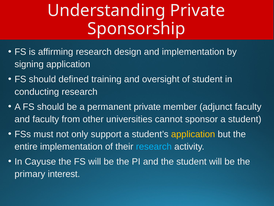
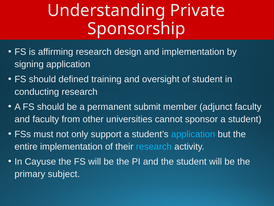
permanent private: private -> submit (147, 106)
application colour: yellow -> light blue (193, 134)
interest: interest -> subject (64, 174)
